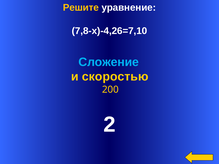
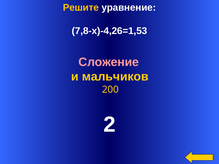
7,8-х)-4,26=7,10: 7,8-х)-4,26=7,10 -> 7,8-х)-4,26=1,53 (109, 31)
Сложение colour: light blue -> pink (109, 62)
скоростью: скоростью -> мальчиков (115, 77)
